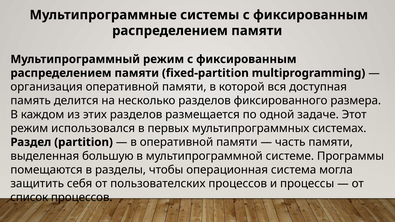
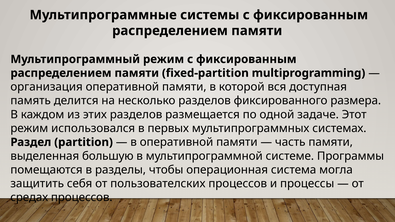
список: список -> средах (29, 198)
